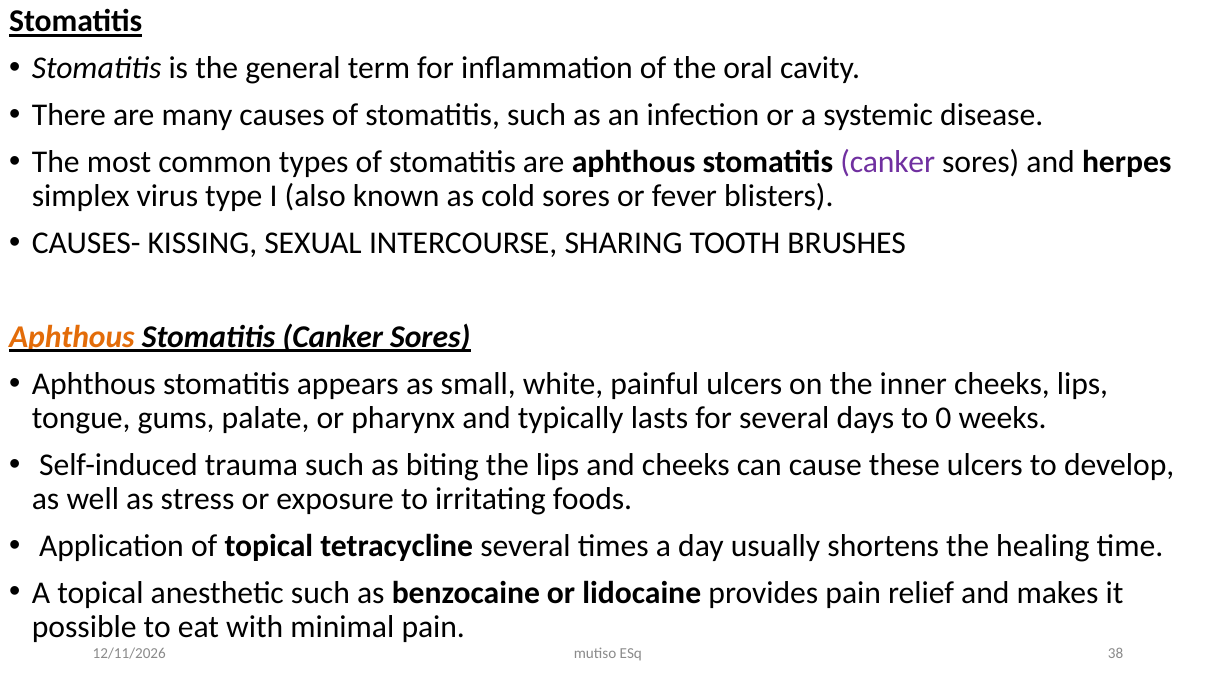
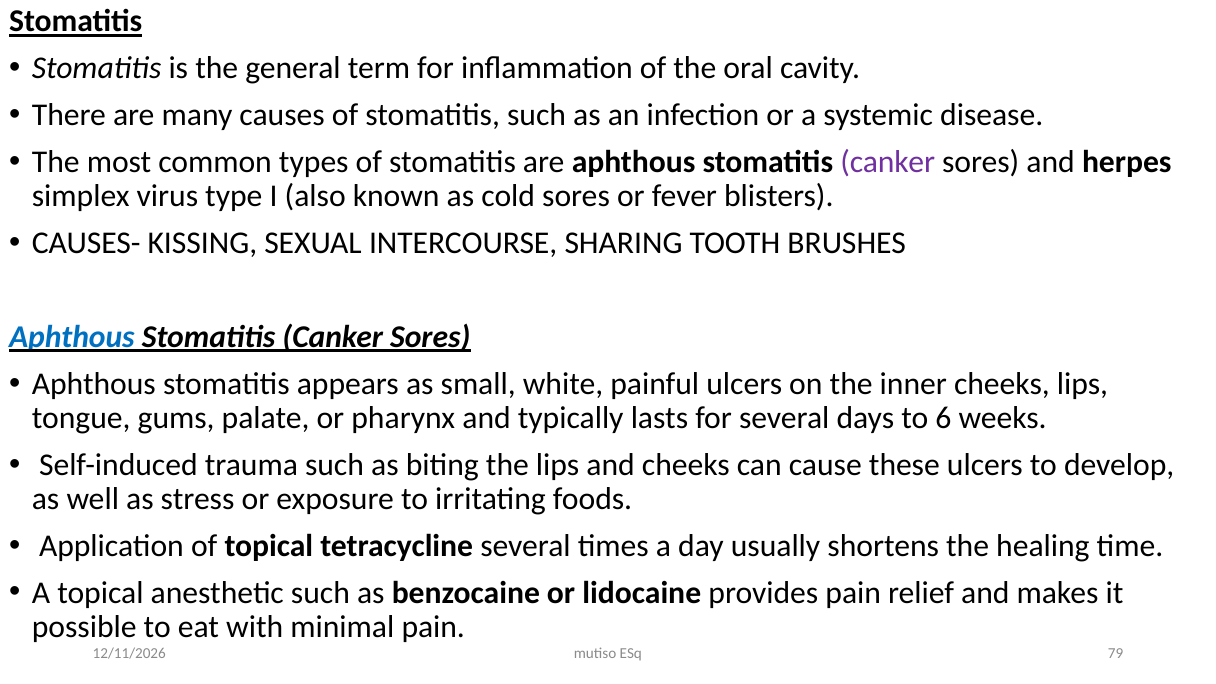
Aphthous colour: orange -> blue (72, 337)
0: 0 -> 6 (943, 418)
38: 38 -> 79 (1116, 653)
